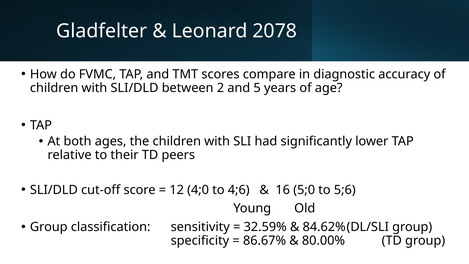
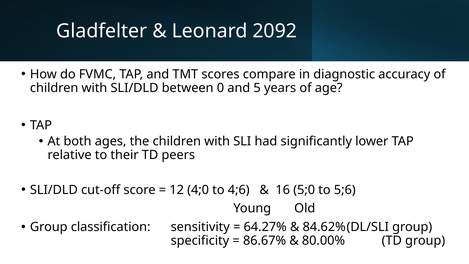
2078: 2078 -> 2092 (275, 31)
2: 2 -> 0 (220, 88)
32.59%: 32.59% -> 64.27% (265, 227)
